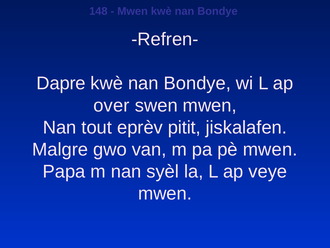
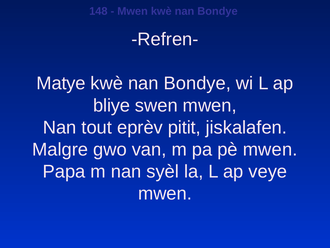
Dapre: Dapre -> Matye (61, 83)
over: over -> bliye (112, 105)
